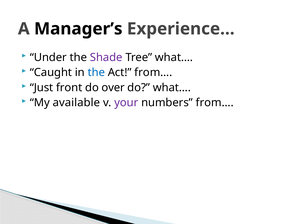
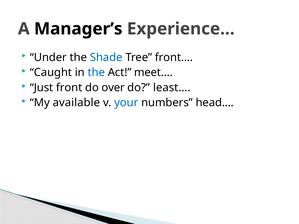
Shade colour: purple -> blue (106, 57)
Tree what…: what… -> front… (174, 57)
Act from…: from… -> meet… (153, 73)
do what…: what… -> least… (172, 88)
your colour: purple -> blue (126, 103)
numbers from…: from… -> head… (215, 103)
